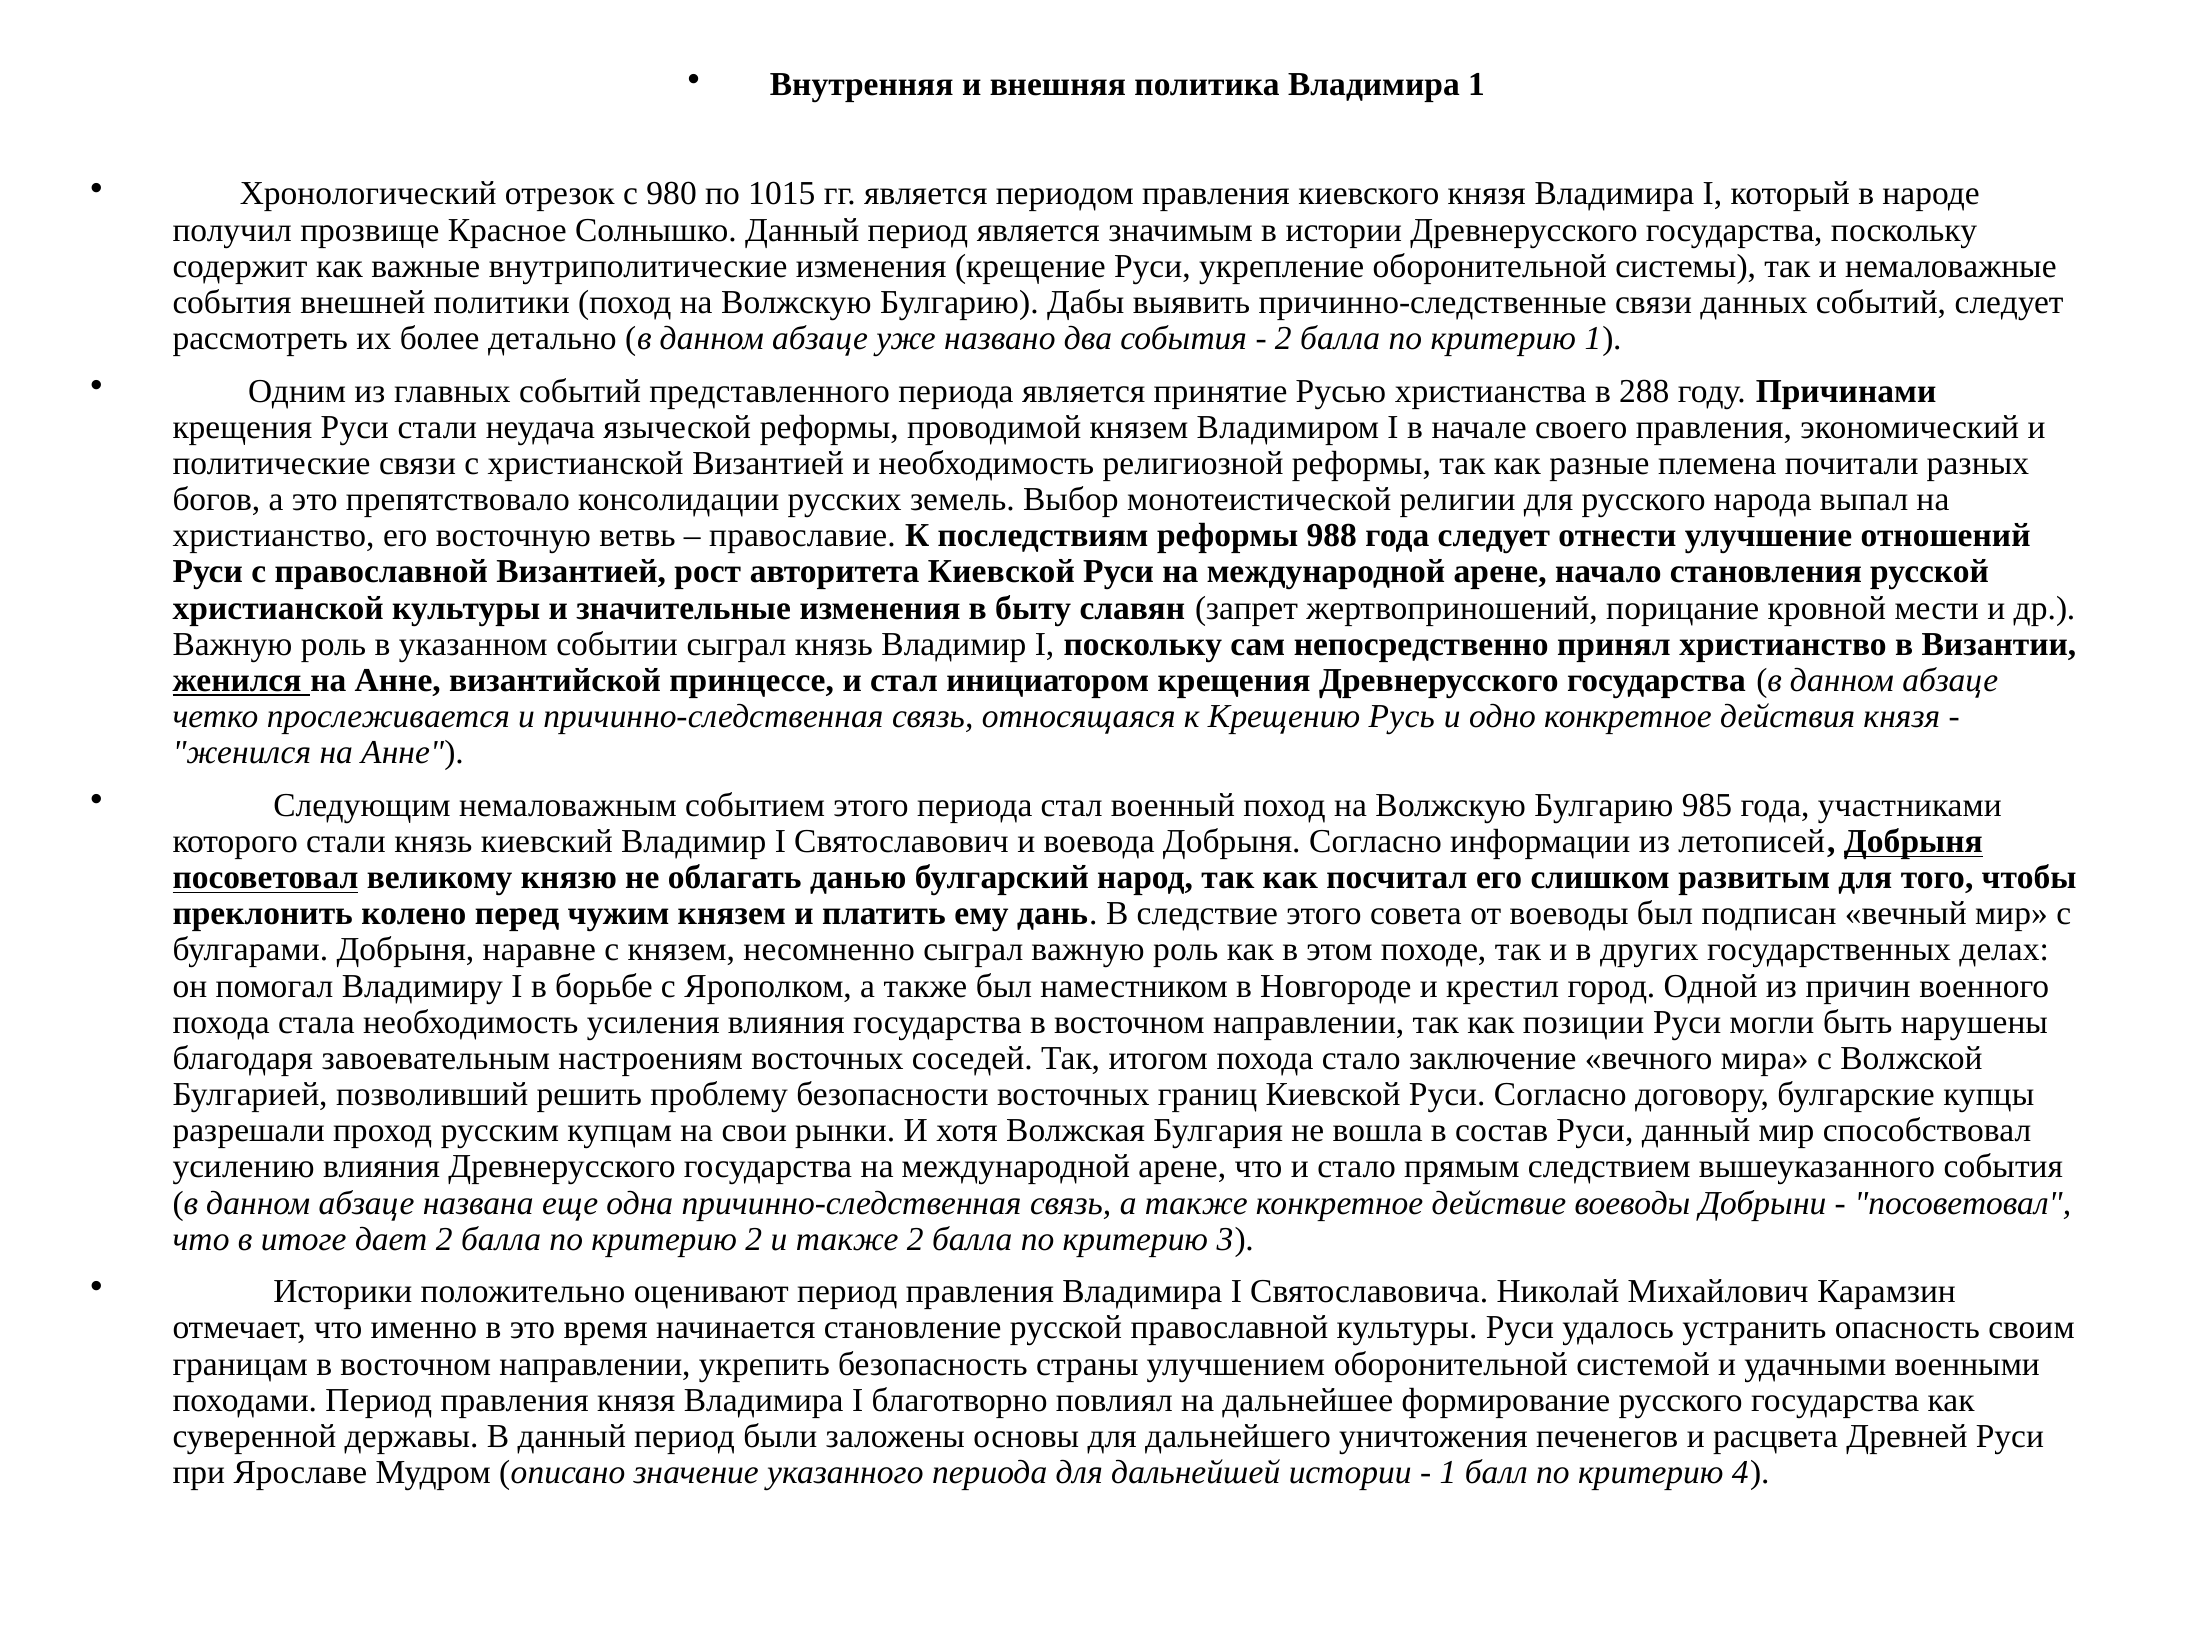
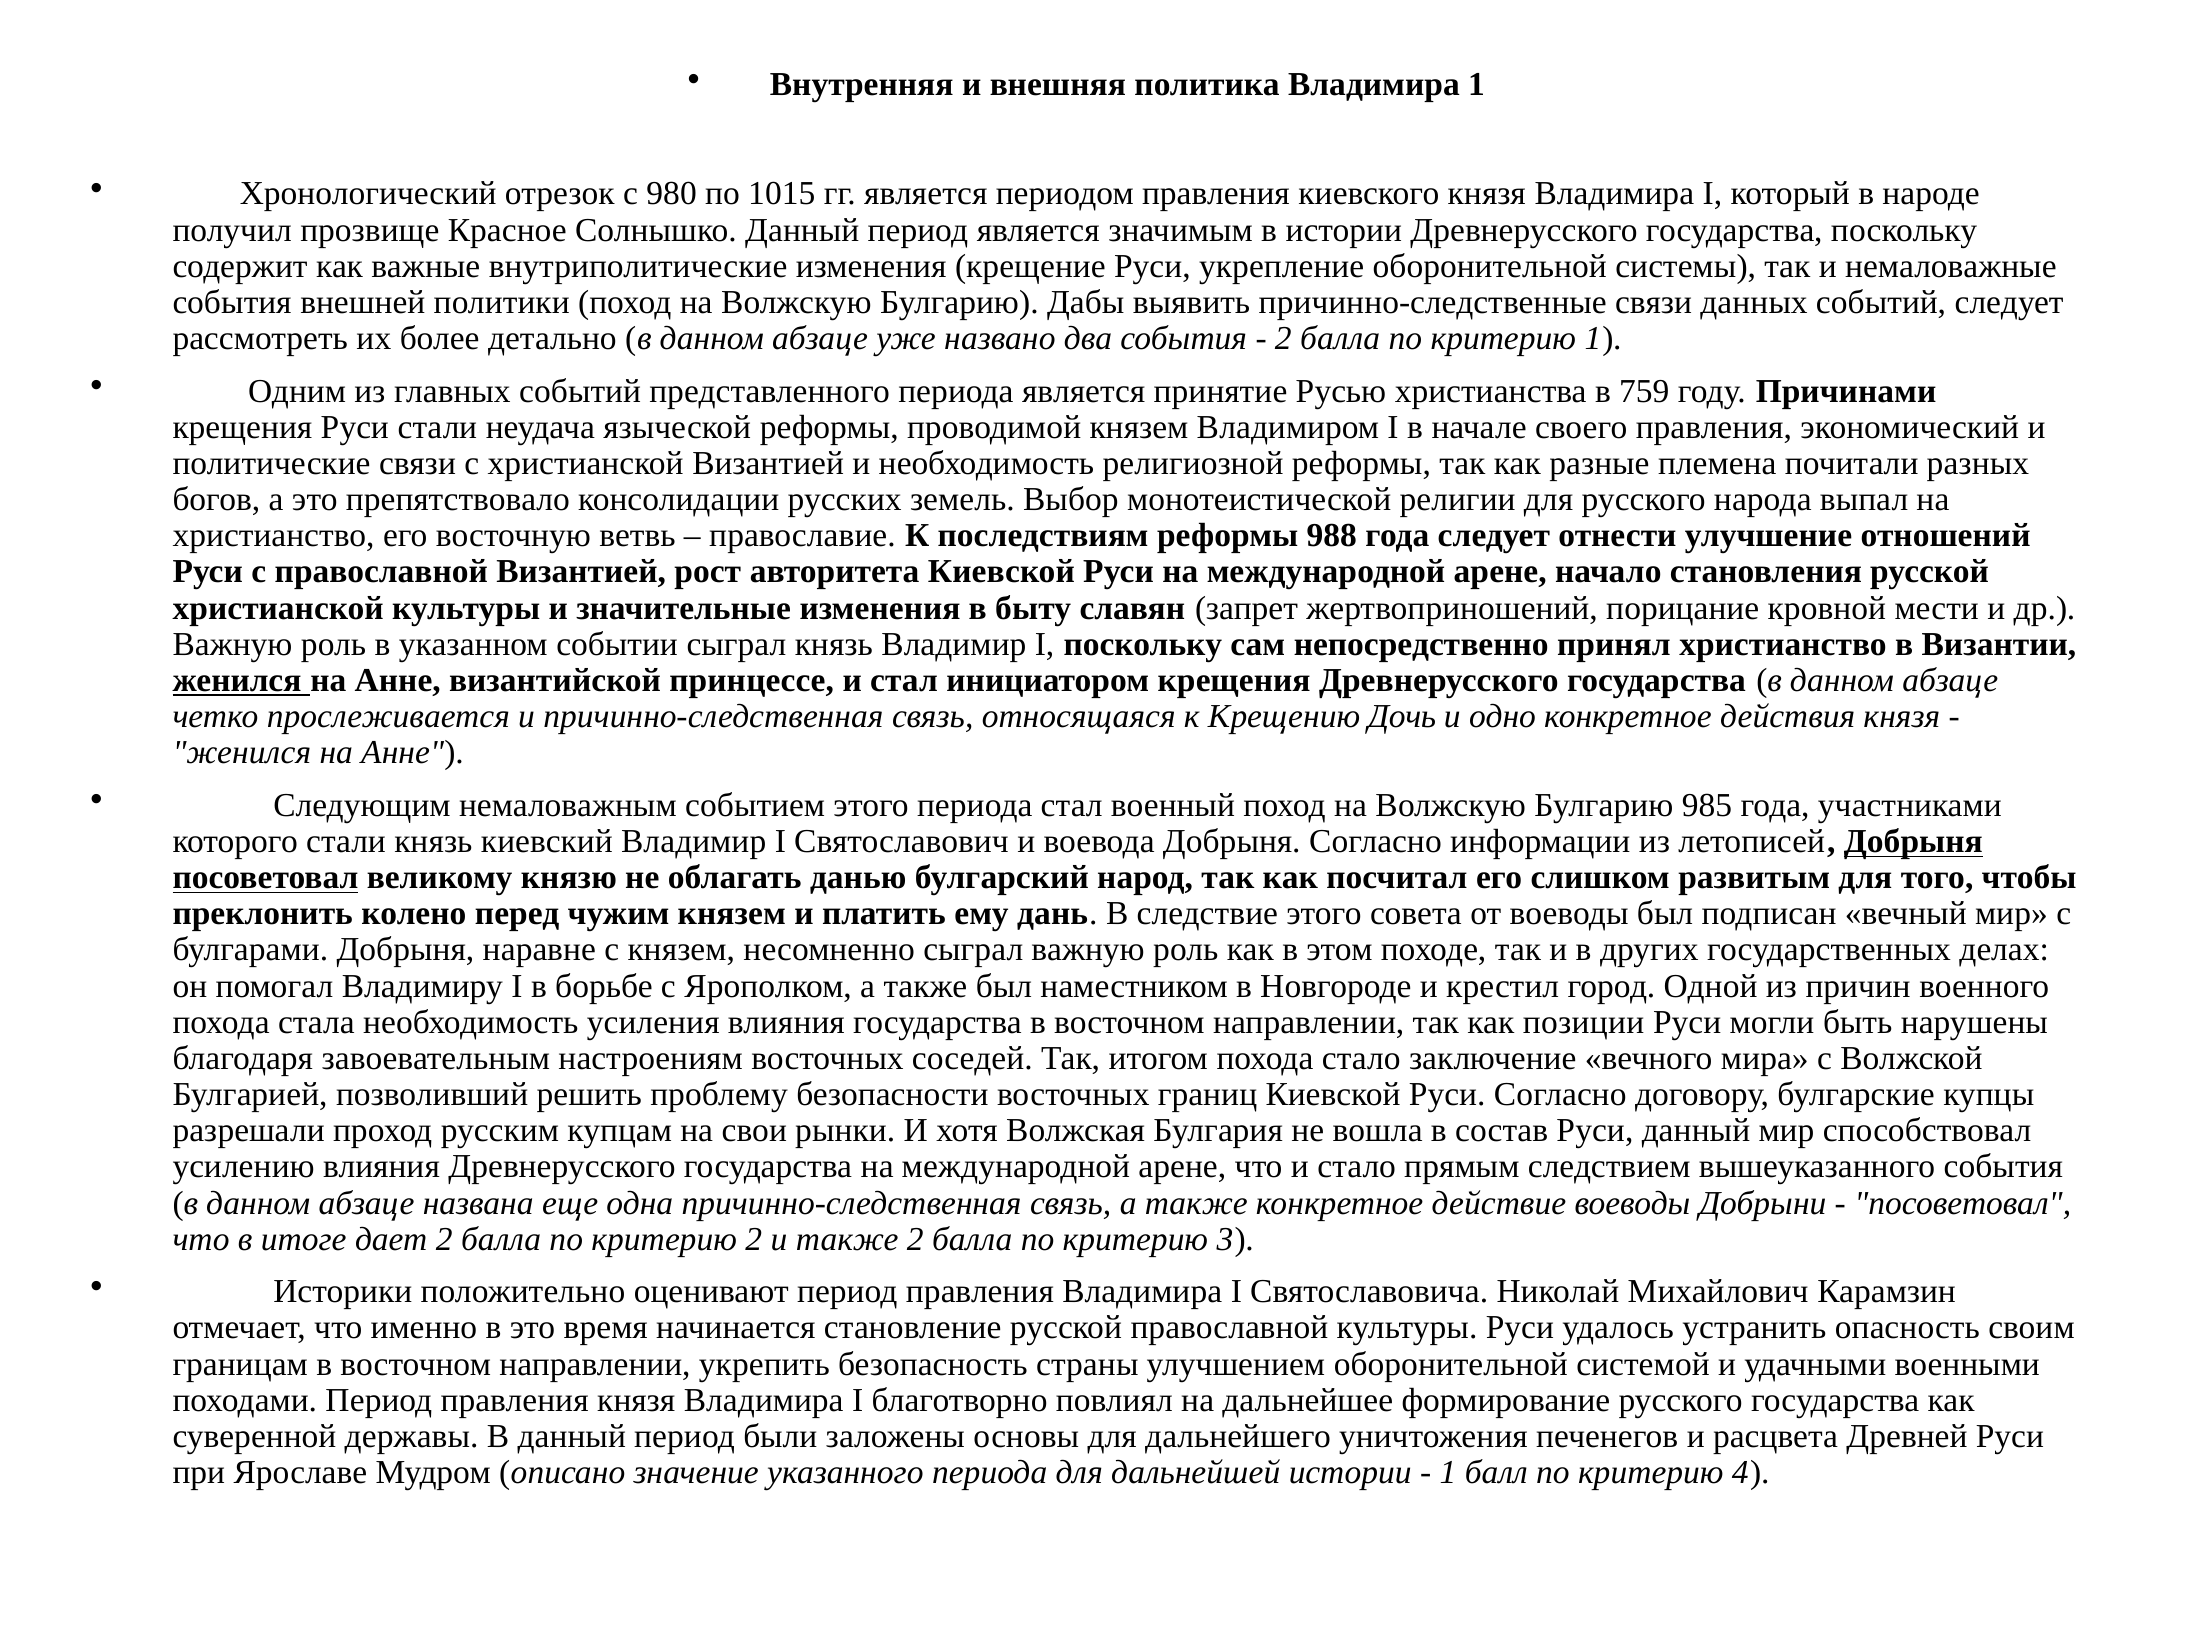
288: 288 -> 759 (1644, 391)
Русь: Русь -> Дочь (1402, 716)
